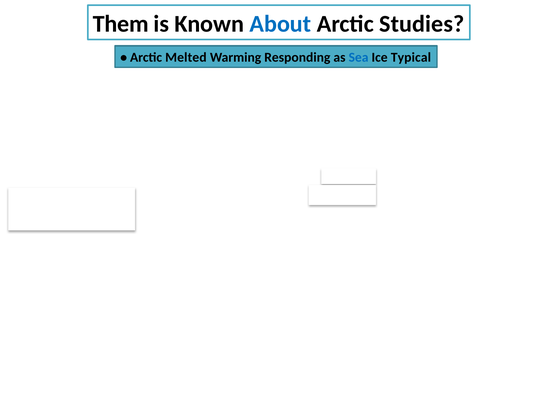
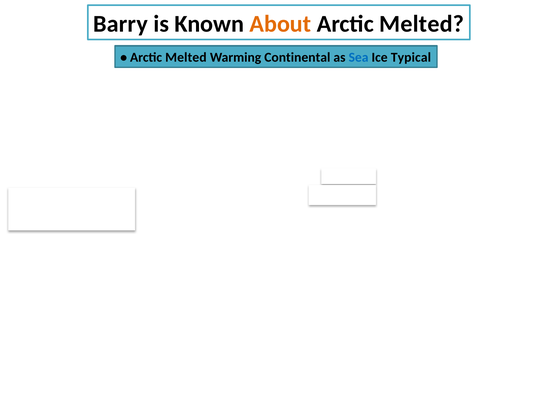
Them: Them -> Barry (120, 24)
About colour: blue -> orange (280, 24)
Studies: Studies -> Melted (422, 24)
Responding: Responding -> Continental (297, 58)
